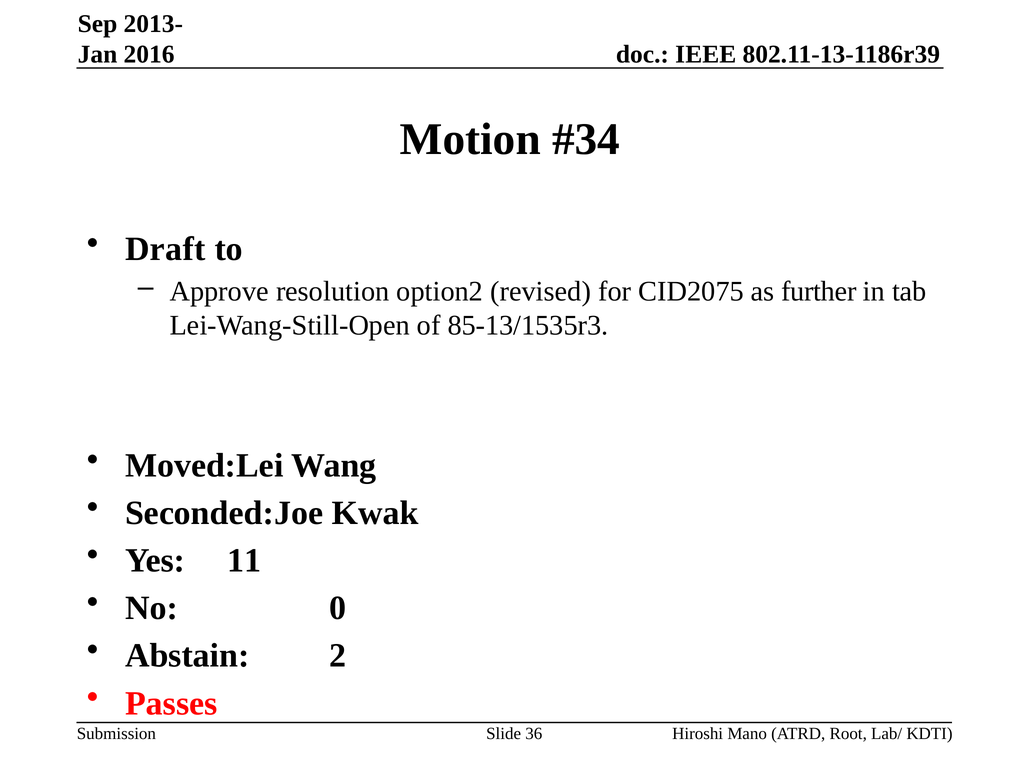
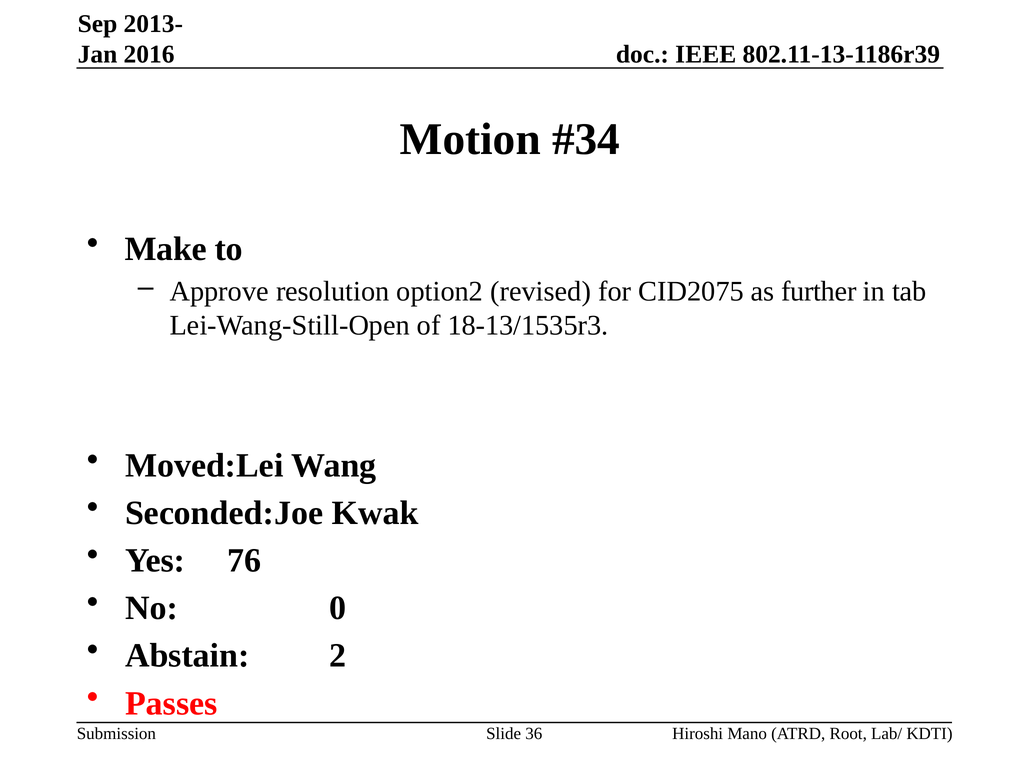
Draft: Draft -> Make (166, 249)
85-13/1535r3: 85-13/1535r3 -> 18-13/1535r3 (528, 326)
11: 11 -> 76 (244, 561)
